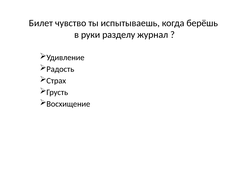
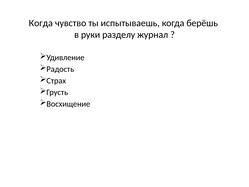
Билет: Билет -> Когда (41, 23)
